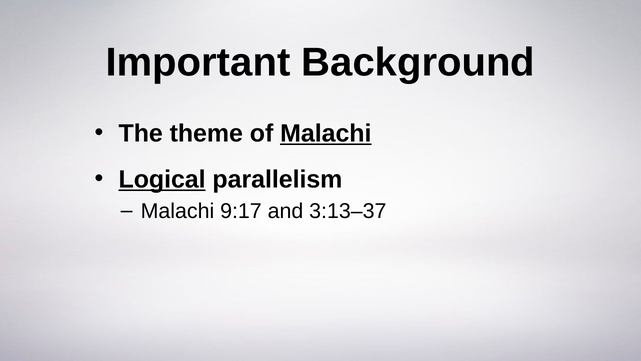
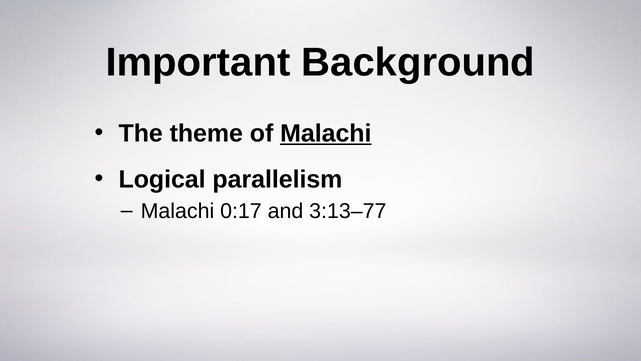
Logical underline: present -> none (162, 179)
9:17: 9:17 -> 0:17 (241, 211)
3:13–37: 3:13–37 -> 3:13–77 (348, 211)
